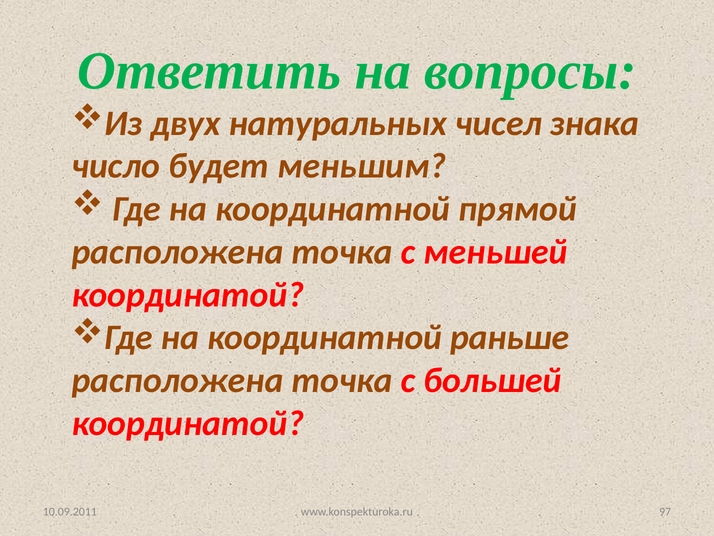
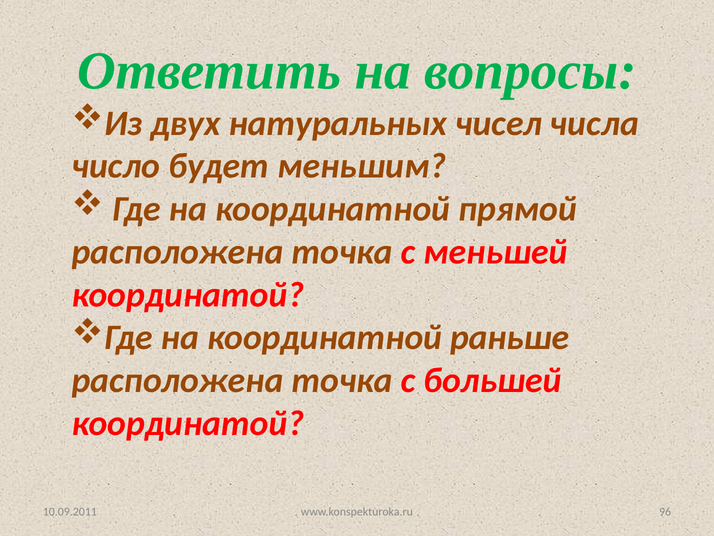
знака: знака -> числа (594, 123)
97: 97 -> 96 (665, 511)
